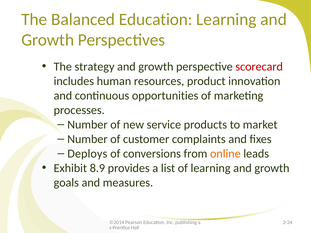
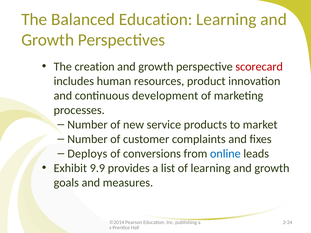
strategy: strategy -> creation (95, 67)
opportunities: opportunities -> development (165, 96)
online colour: orange -> blue (225, 154)
8.9: 8.9 -> 9.9 (97, 168)
